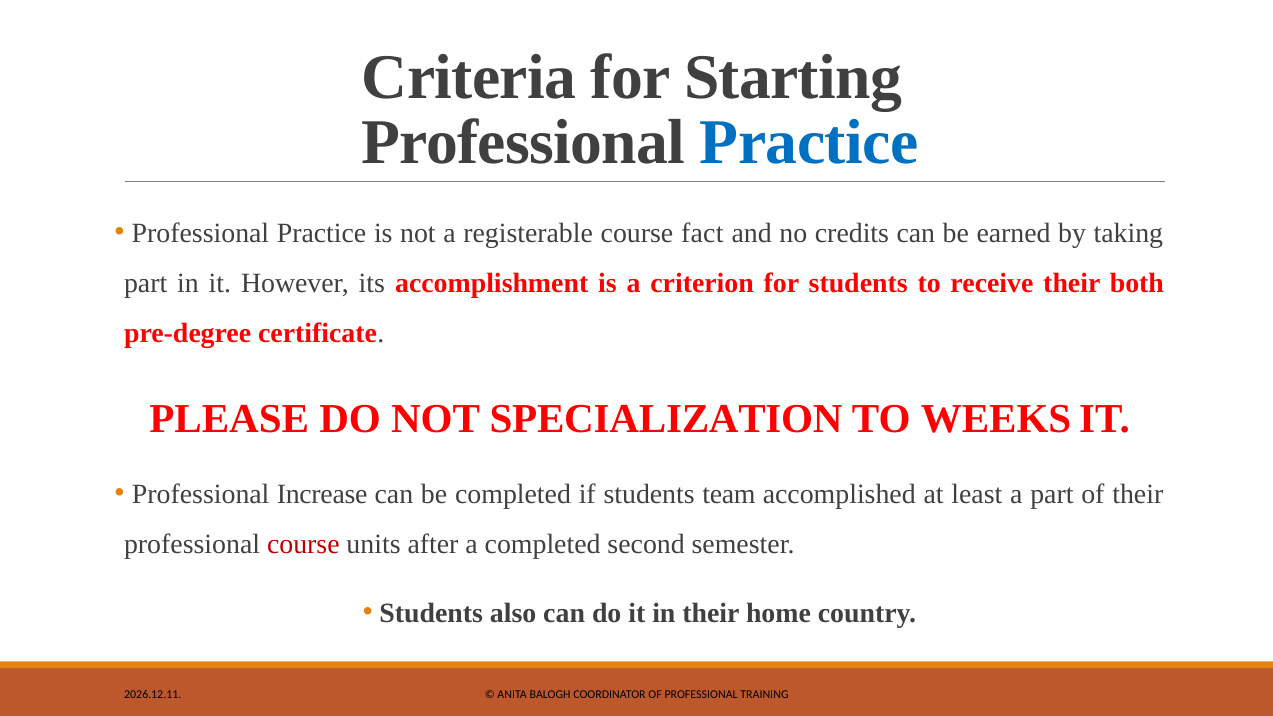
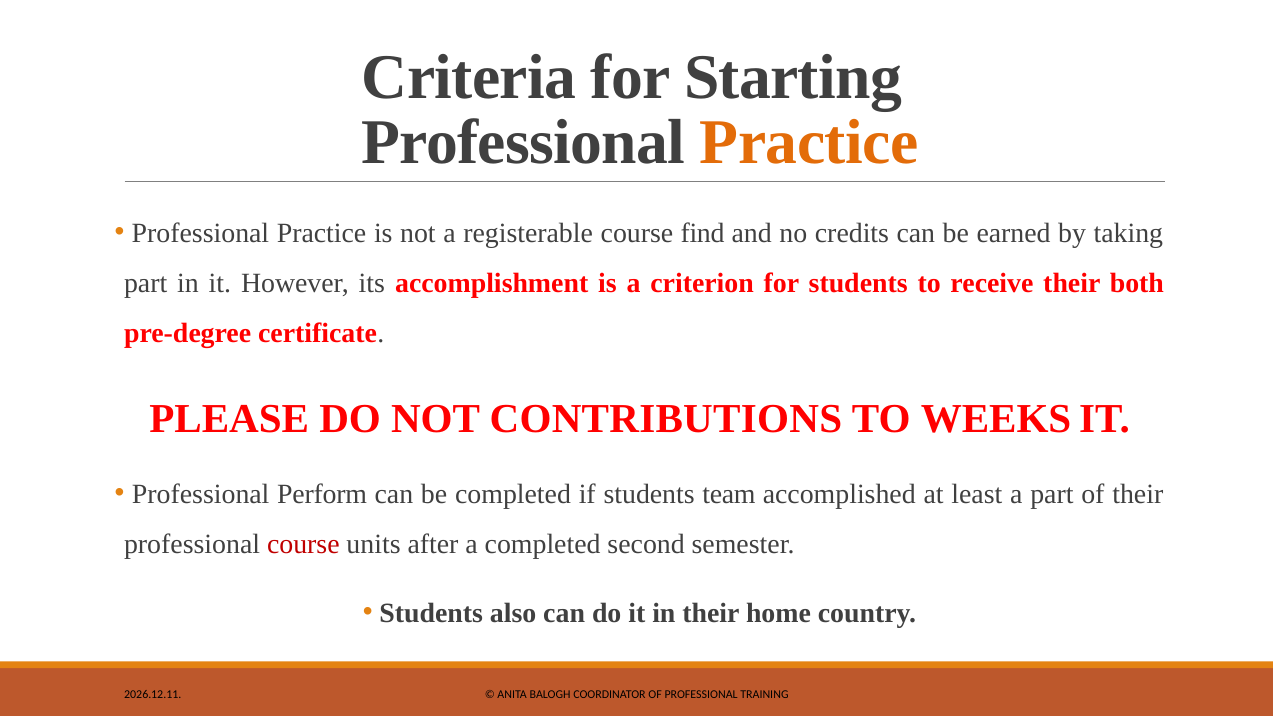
Practice colour: blue -> orange (809, 143)
fact: fact -> find (703, 233)
SPECIALIZATION: SPECIALIZATION -> CONTRIBUTIONS (666, 419)
Increase: Increase -> Perform (322, 494)
